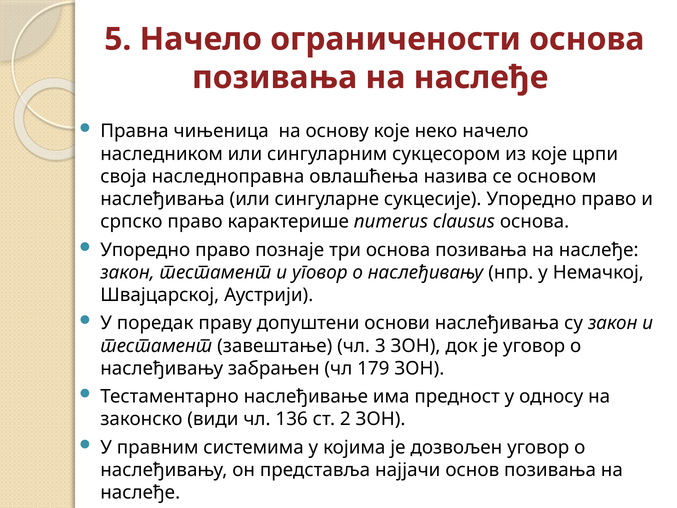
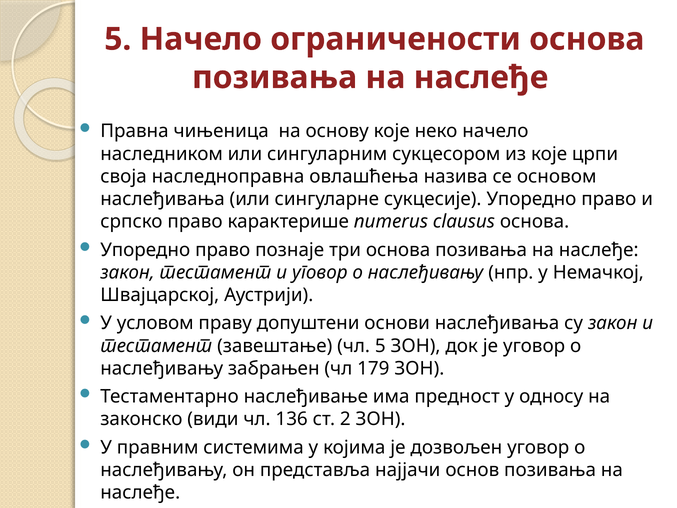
поредак: поредак -> условом (155, 323)
чл 3: 3 -> 5 (380, 346)
